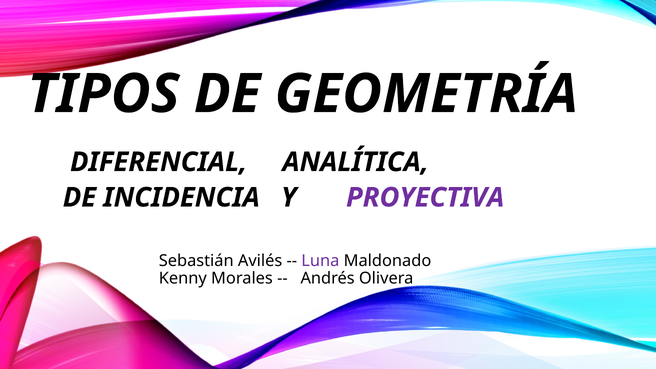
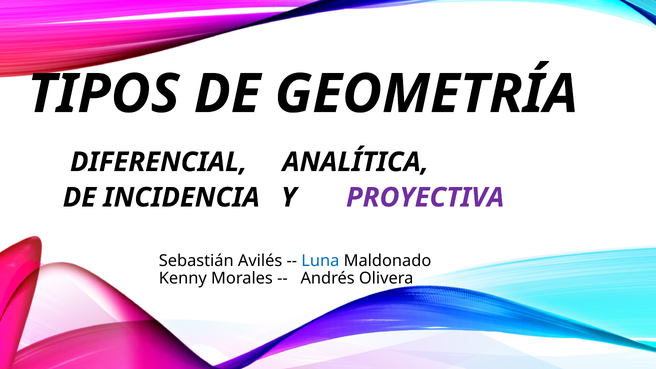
Luna colour: purple -> blue (320, 261)
